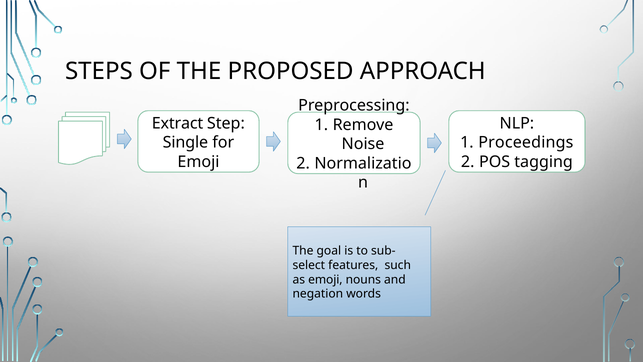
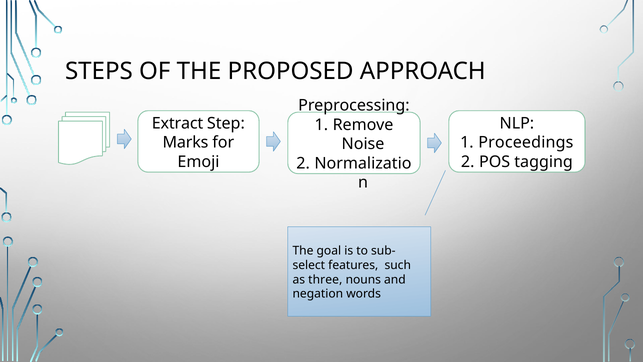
Single: Single -> Marks (185, 142)
as emoji: emoji -> three (325, 279)
